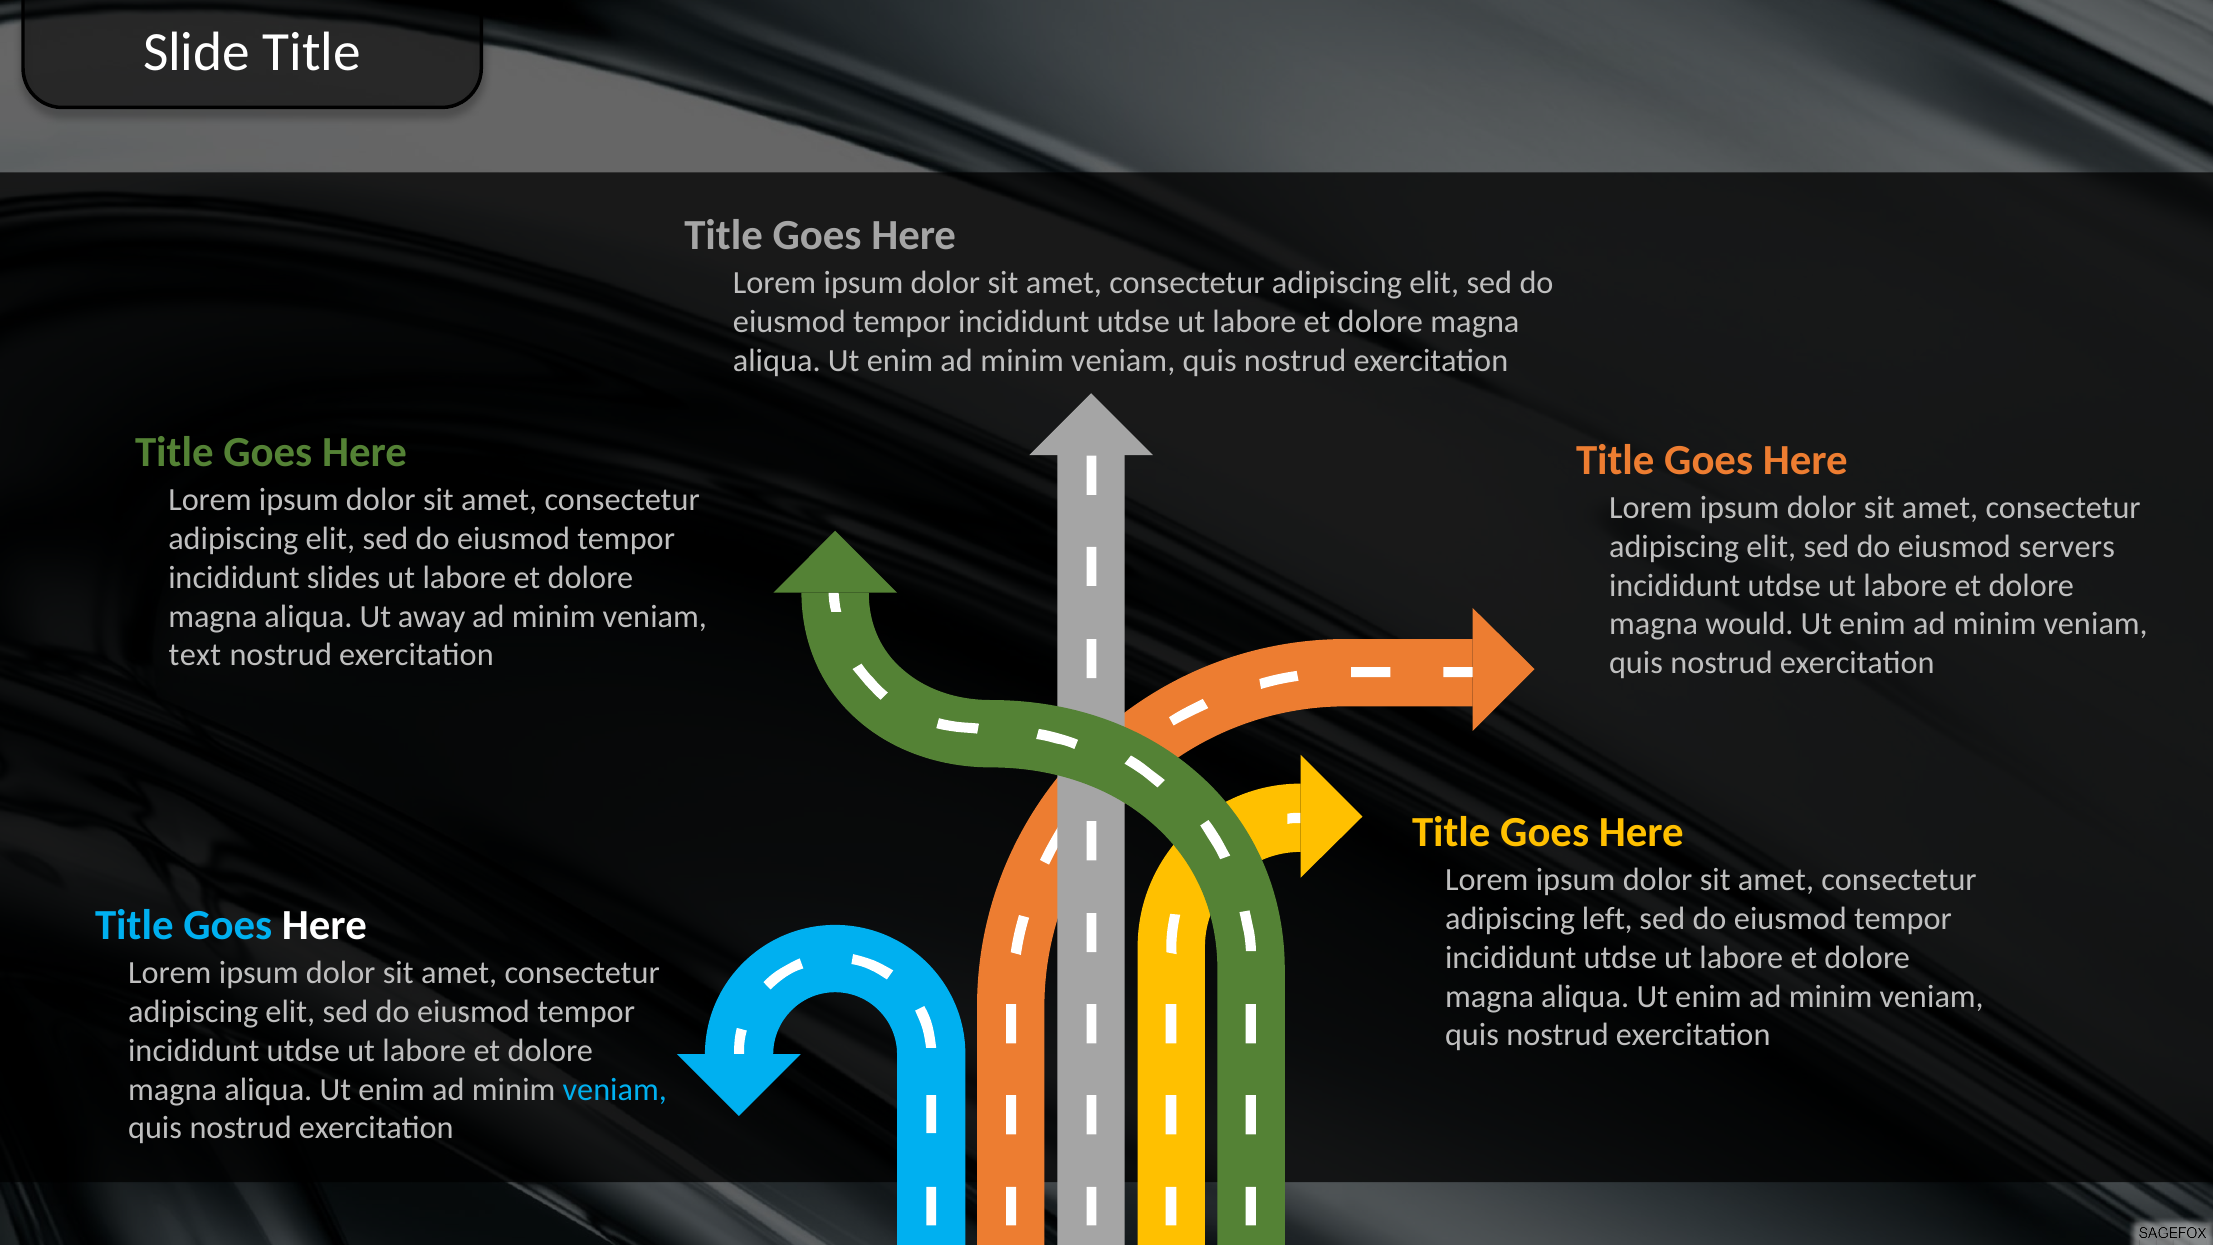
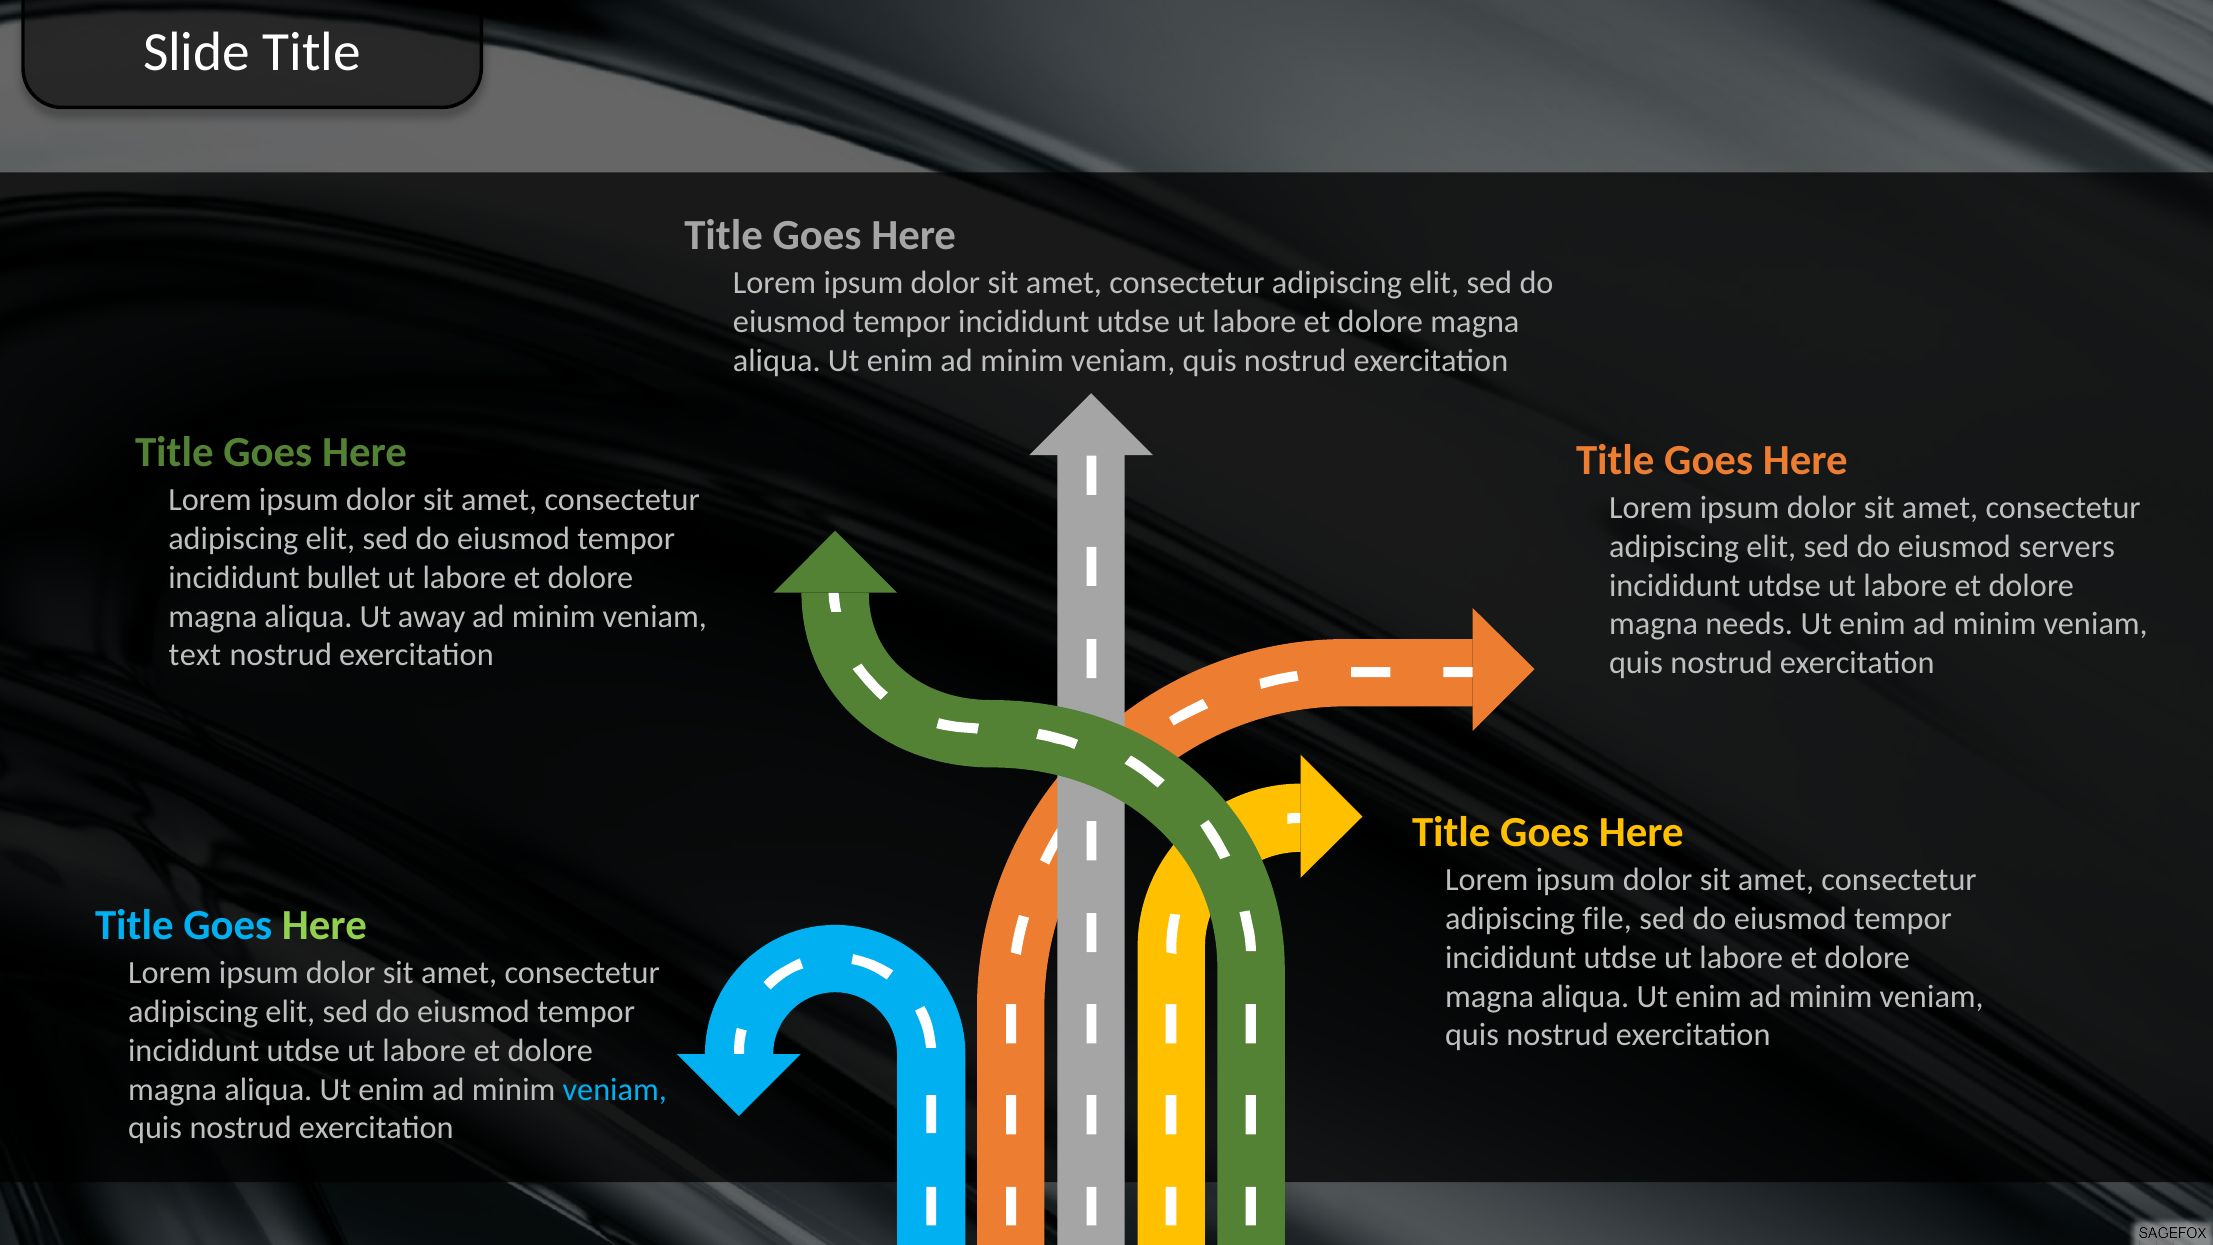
slides: slides -> bullet (344, 578)
would: would -> needs (1749, 624)
left: left -> file (1607, 919)
Here colour: white -> light green (324, 925)
